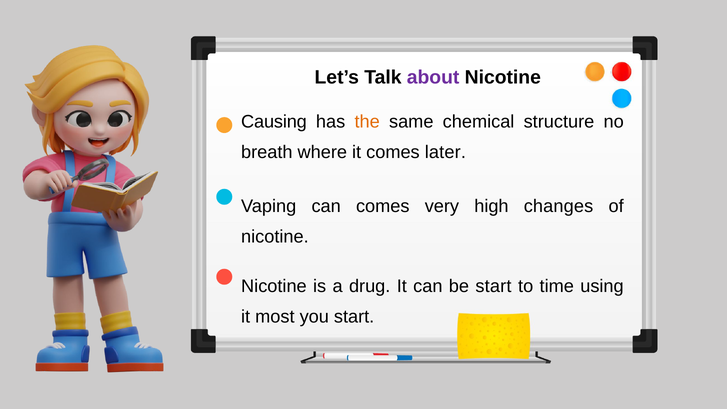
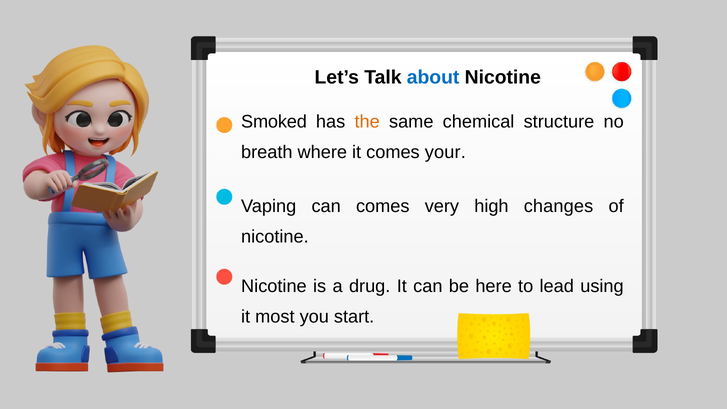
about colour: purple -> blue (433, 77)
Causing: Causing -> Smoked (274, 122)
later: later -> your (445, 152)
be start: start -> here (494, 286)
time: time -> lead (557, 286)
